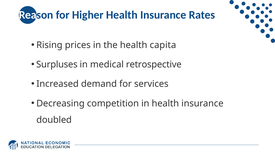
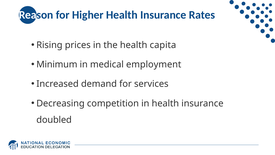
Surpluses: Surpluses -> Minimum (57, 64)
retrospective: retrospective -> employment (154, 64)
